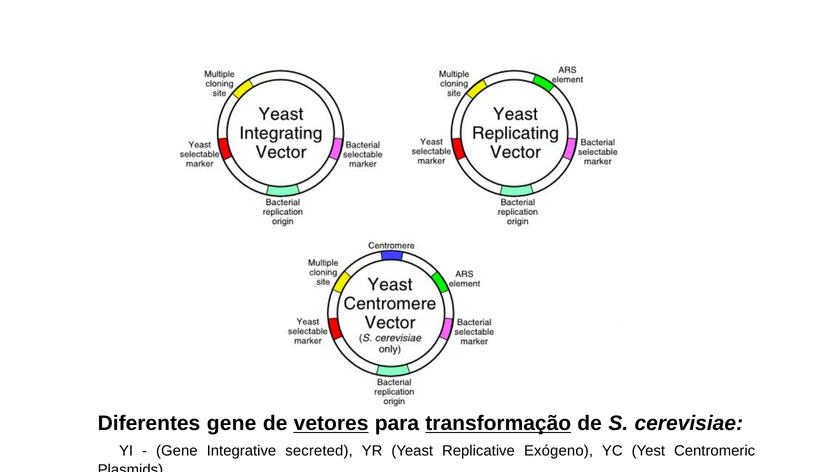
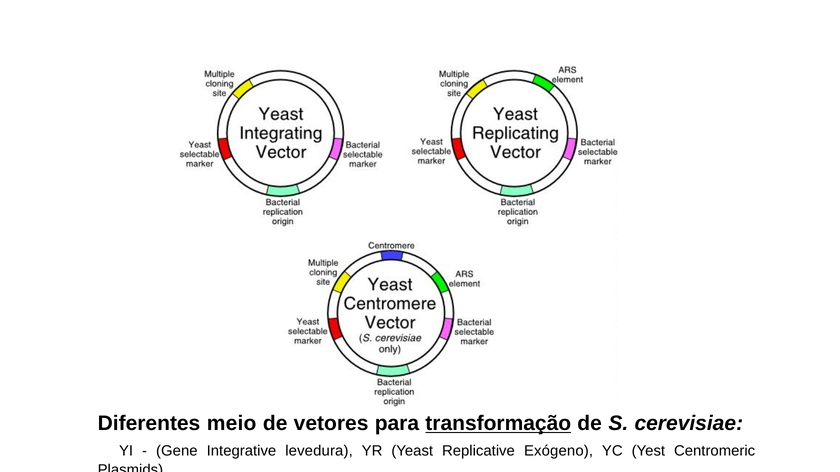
Diferentes gene: gene -> meio (232, 424)
vetores underline: present -> none (331, 424)
secreted: secreted -> levedura (319, 451)
